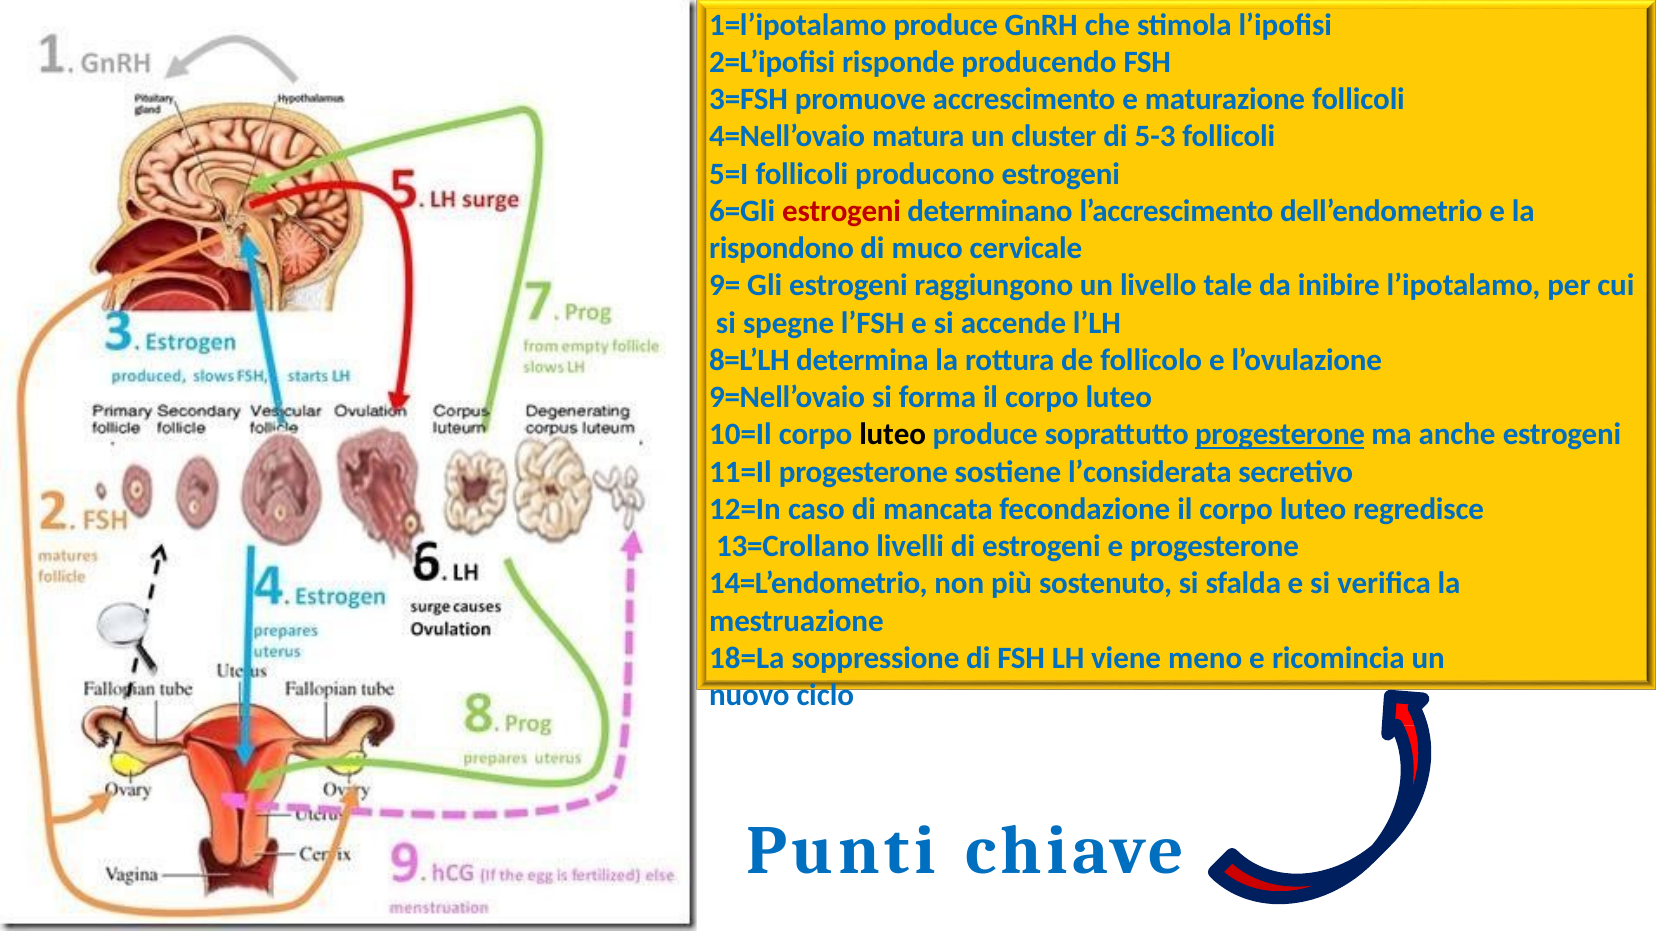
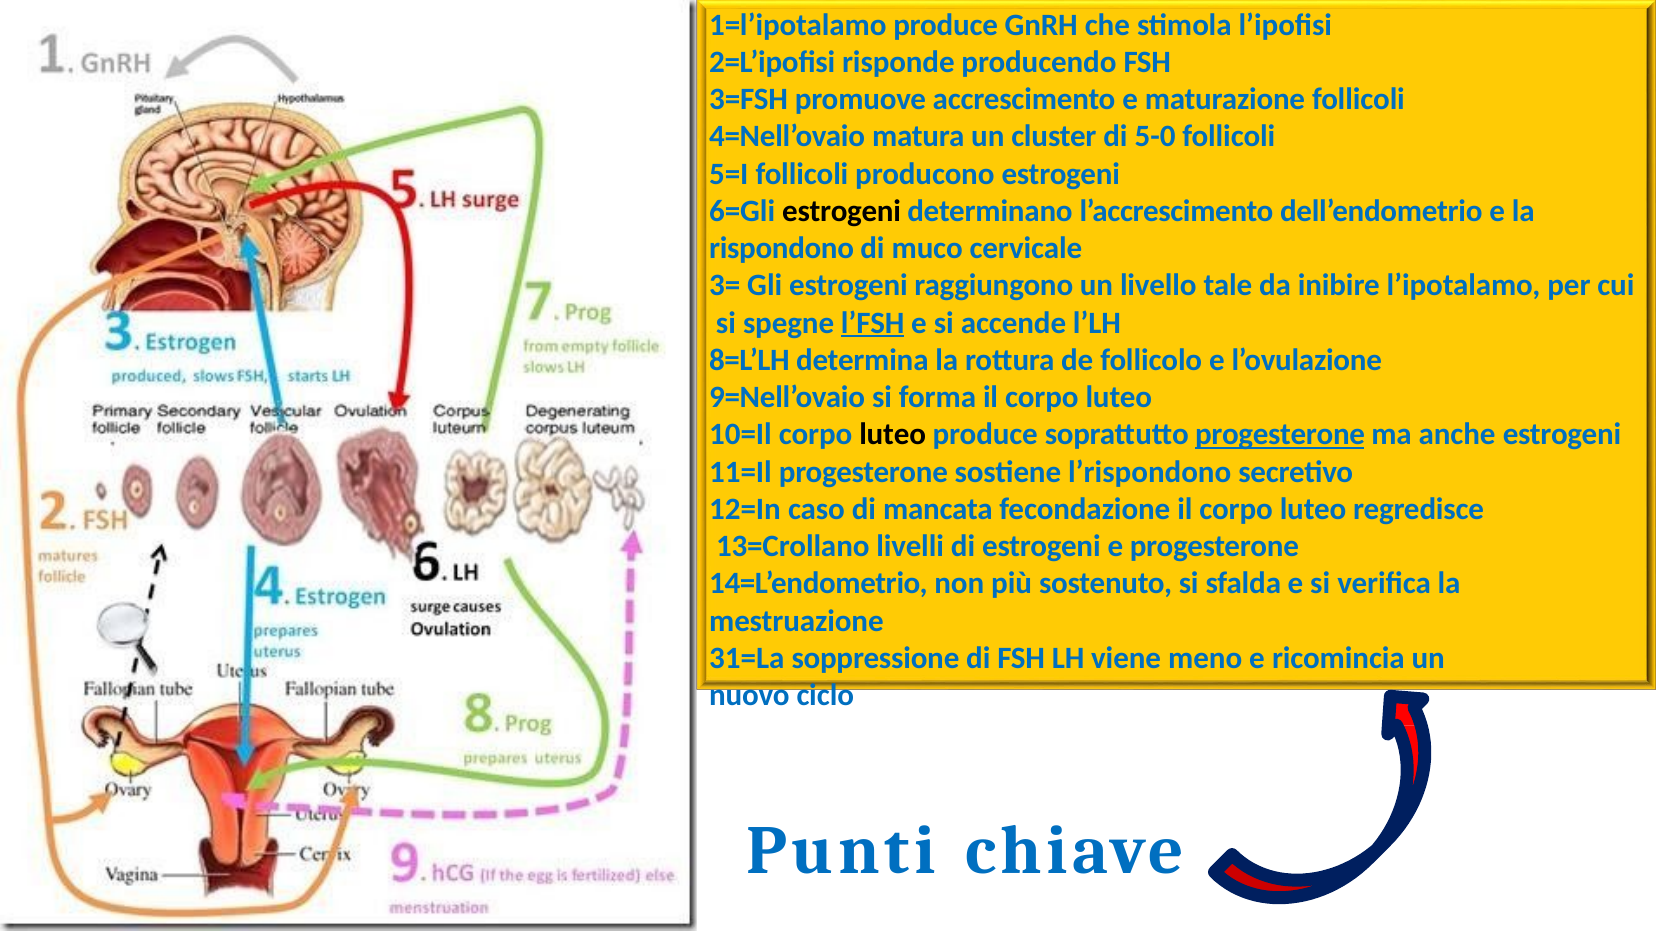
5-3: 5-3 -> 5-0 (1155, 137)
estrogeni colour: red -> black (842, 211)
9=: 9= -> 3= (725, 286)
l’FSH underline: none -> present (873, 323)
l’considerata: l’considerata -> l’rispondono (1150, 472)
18=La: 18=La -> 31=La (747, 658)
